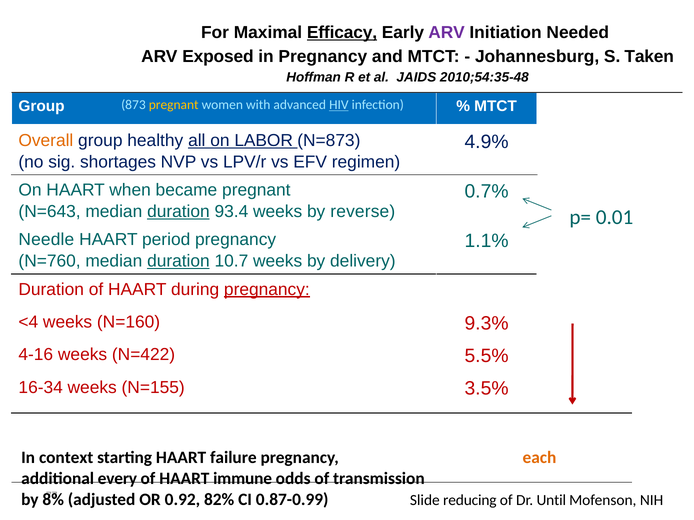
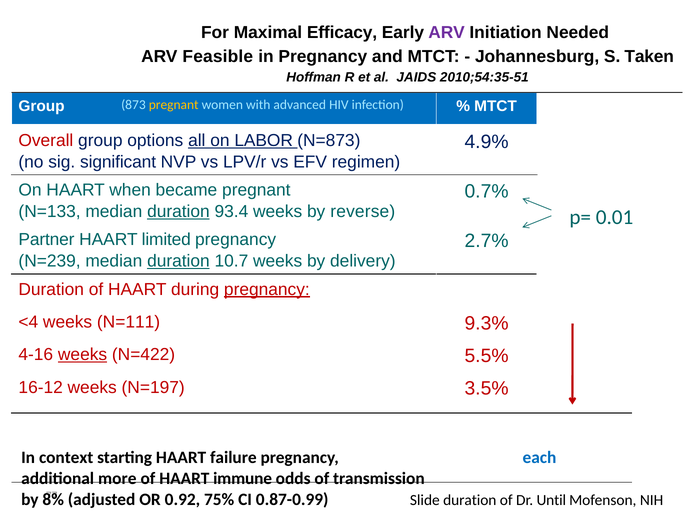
Efficacy underline: present -> none (342, 32)
Exposed: Exposed -> Feasible (218, 57)
2010;54:35-48: 2010;54:35-48 -> 2010;54:35-51 (484, 78)
HIV underline: present -> none (339, 105)
Overall colour: orange -> red (46, 141)
healthy: healthy -> options (155, 141)
shortages: shortages -> significant (118, 162)
N=643: N=643 -> N=133 (50, 212)
Needle: Needle -> Partner (47, 240)
period: period -> limited (166, 240)
1.1%: 1.1% -> 2.7% (487, 241)
N=760: N=760 -> N=239 (50, 261)
N=160: N=160 -> N=111 (129, 322)
weeks underline: none -> present (83, 355)
16-34: 16-34 -> 16-12 (41, 388)
N=155: N=155 -> N=197 (153, 388)
each colour: orange -> blue (539, 458)
every: every -> more (117, 479)
82%: 82% -> 75% (219, 500)
Slide reducing: reducing -> duration (470, 501)
